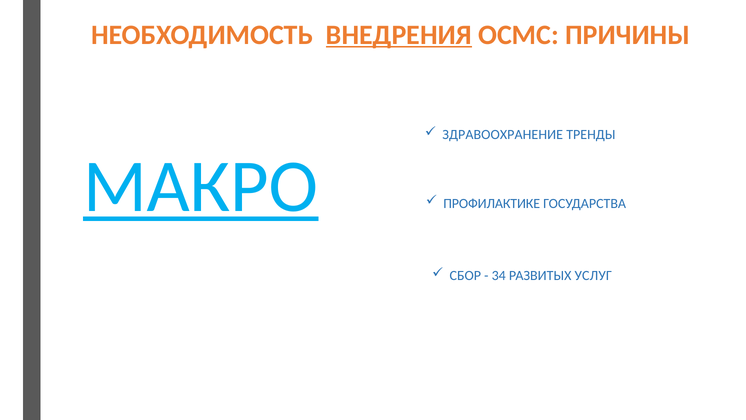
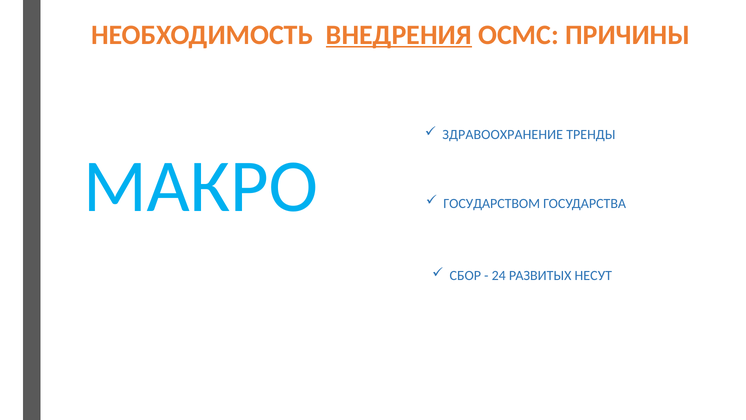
МАКРО underline: present -> none (201, 186)
ПРОФИЛАКТИКЕ: ПРОФИЛАКТИКЕ -> ГОСУДАРСТВОМ (492, 203)
34: 34 -> 24 (499, 276)
УСЛУГ: УСЛУГ -> НЕСУТ (593, 276)
